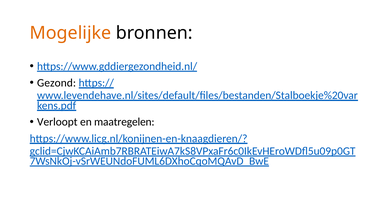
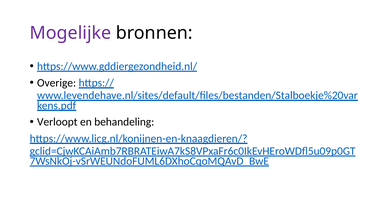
Mogelijke colour: orange -> purple (70, 33)
Gezond: Gezond -> Overige (57, 83)
maatregelen: maatregelen -> behandeling (124, 122)
